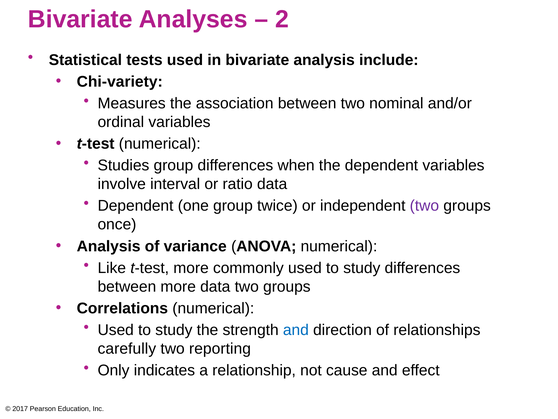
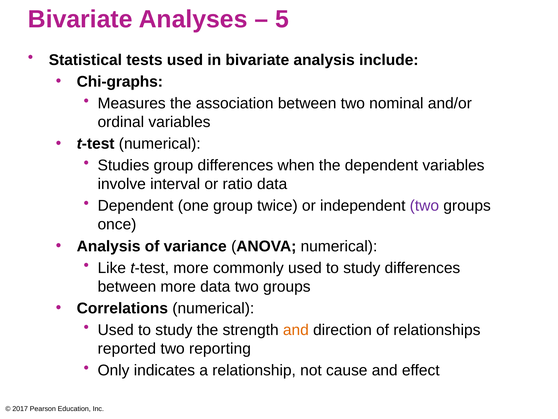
2: 2 -> 5 (282, 19)
Chi-variety: Chi-variety -> Chi-graphs (120, 82)
and colour: blue -> orange (296, 330)
carefully: carefully -> reported (127, 348)
